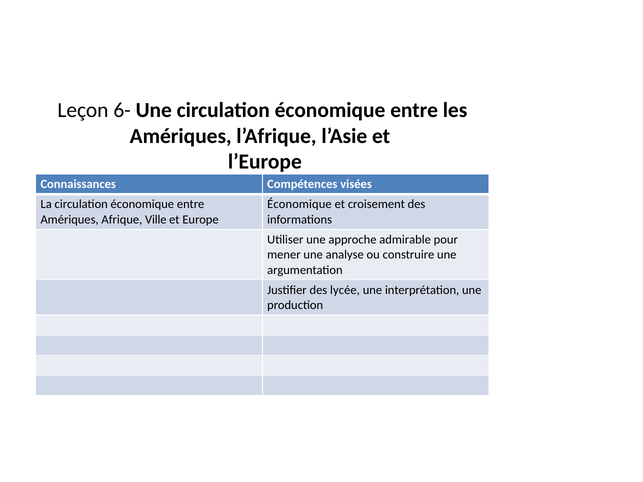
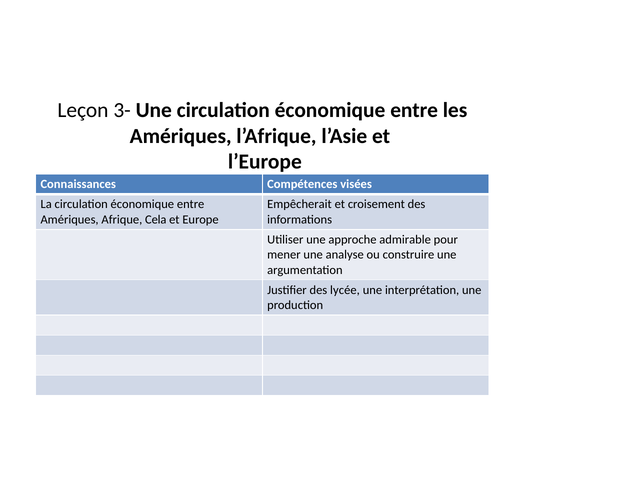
6-: 6- -> 3- (122, 110)
Économique: Économique -> Empêcherait (300, 204)
Ville: Ville -> Cela (156, 220)
